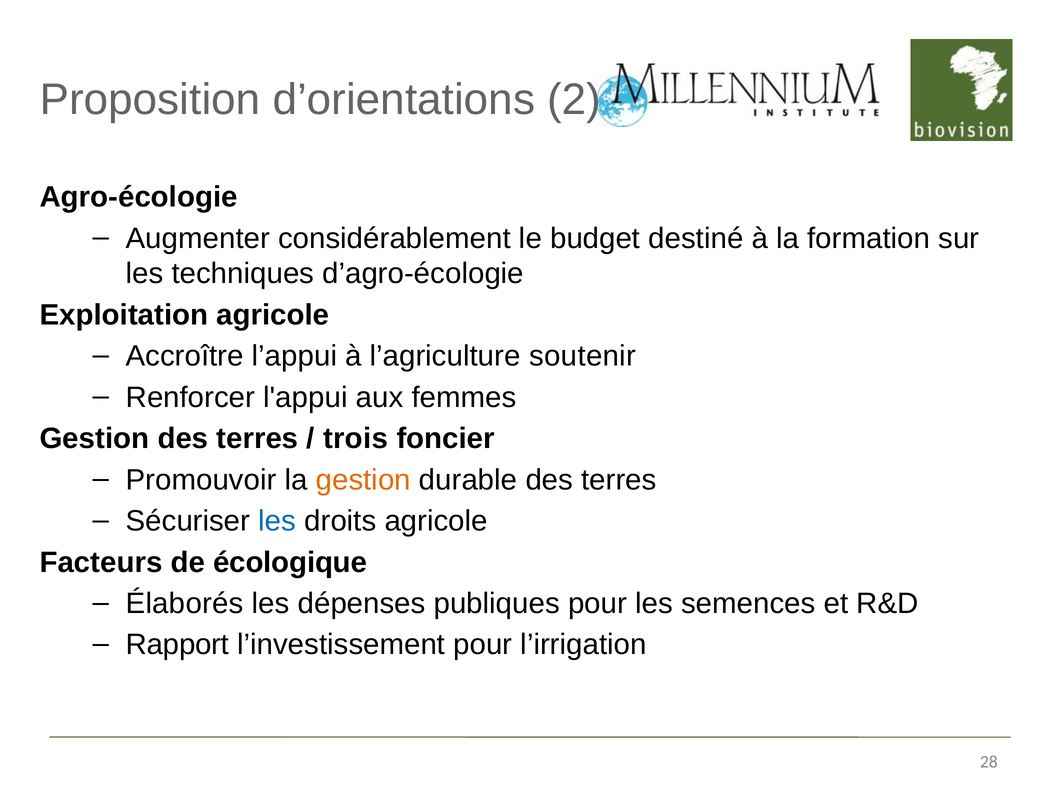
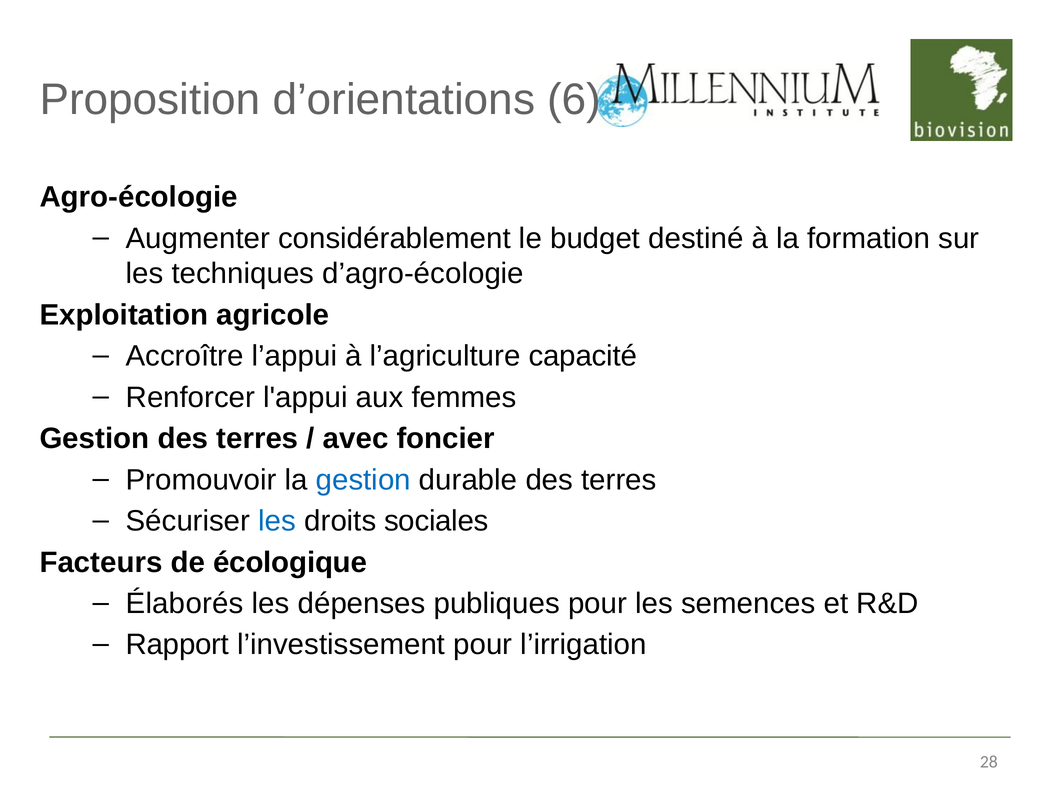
2: 2 -> 6 (574, 100)
soutenir: soutenir -> capacité (583, 356)
trois: trois -> avec (356, 439)
gestion colour: orange -> blue (363, 480)
droits agricole: agricole -> sociales (436, 521)
